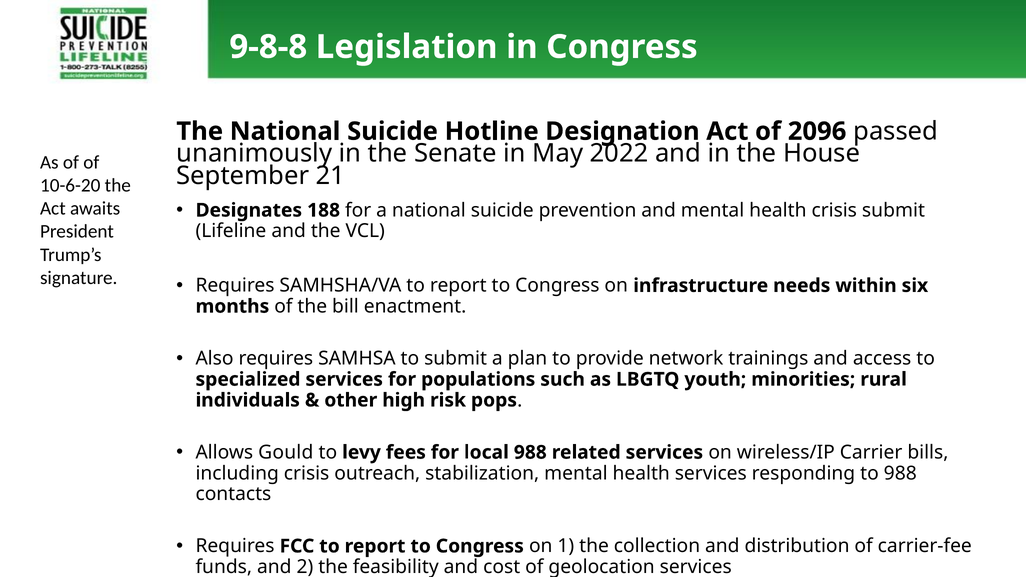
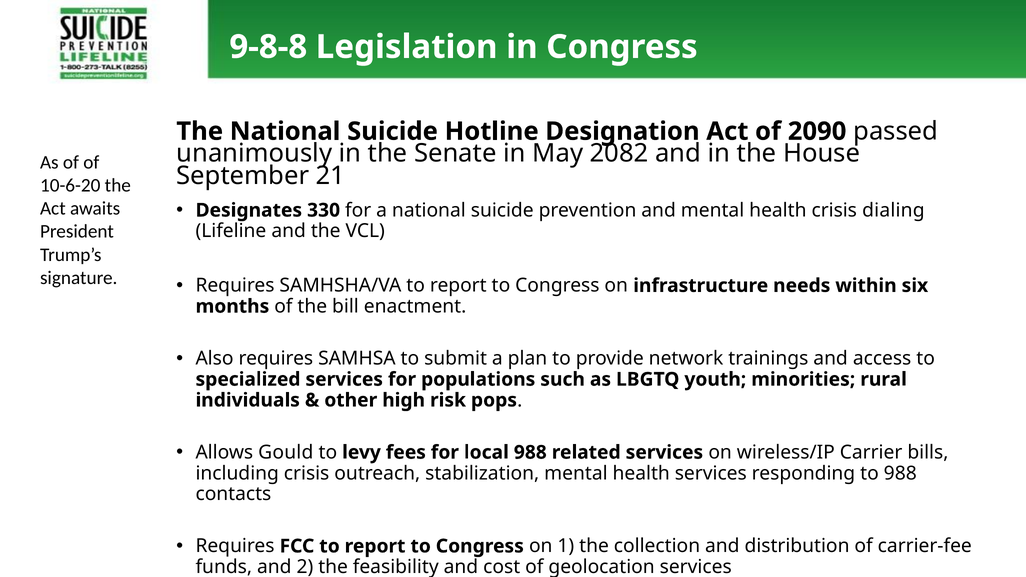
2096: 2096 -> 2090 (817, 131)
2022: 2022 -> 2082 (619, 154)
188: 188 -> 330 (324, 210)
crisis submit: submit -> dialing (893, 210)
